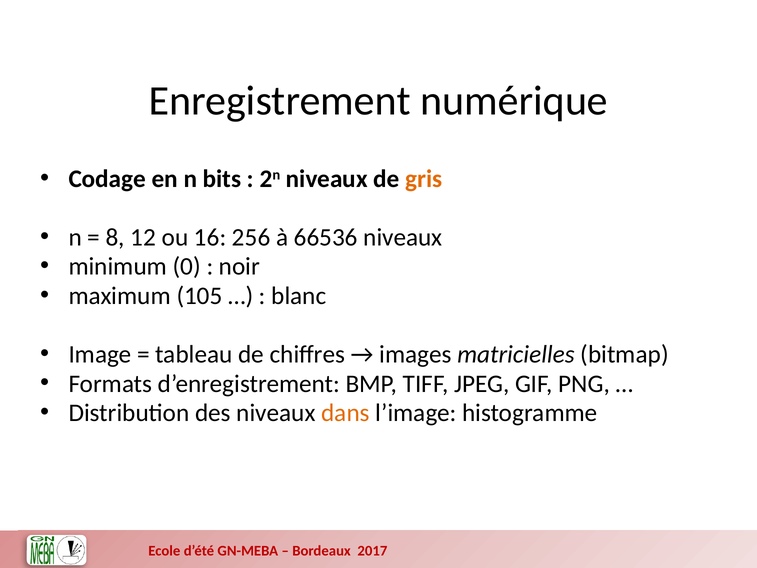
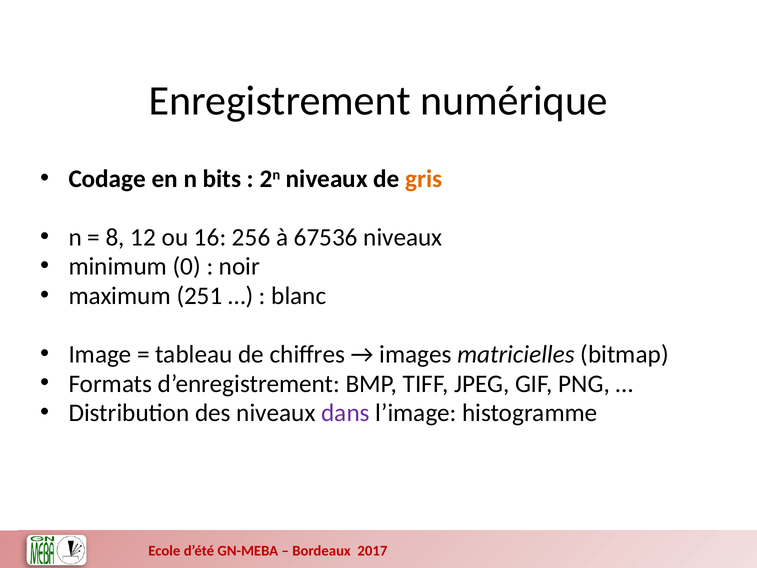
66536: 66536 -> 67536 (326, 237)
105: 105 -> 251 (199, 296)
dans colour: orange -> purple (345, 413)
